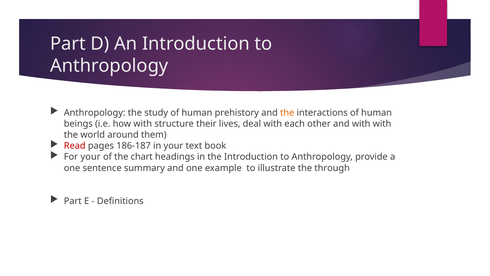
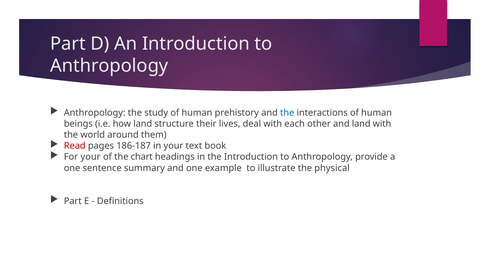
the colour: orange -> blue (287, 113)
how with: with -> land (143, 124)
and with: with -> land (361, 124)
through: through -> physical (332, 168)
